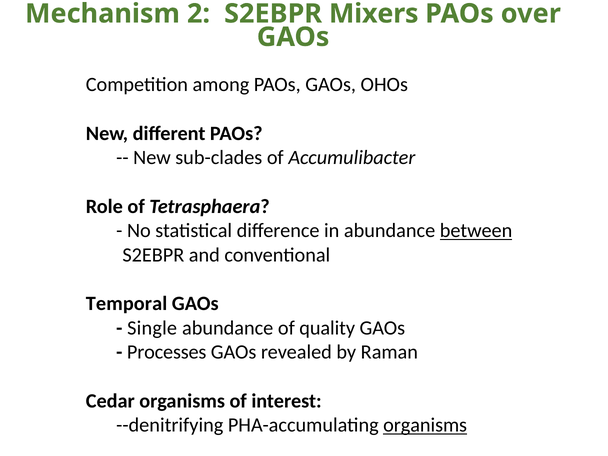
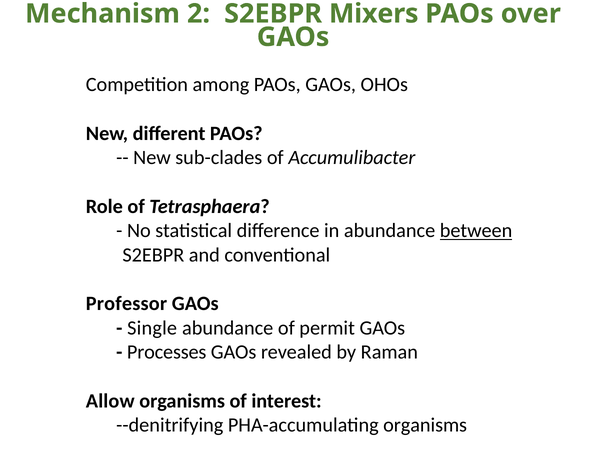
Temporal: Temporal -> Professor (126, 304)
quality: quality -> permit (327, 328)
Cedar: Cedar -> Allow (110, 401)
organisms underline: present -> none (425, 425)
